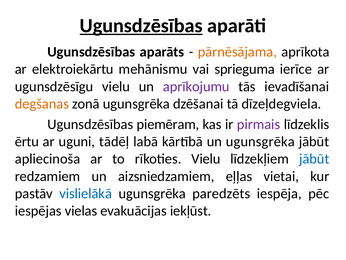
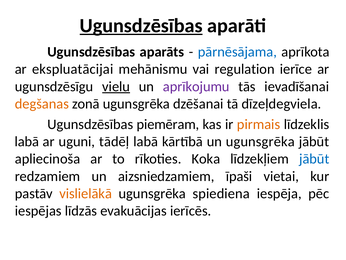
pārnēsājama colour: orange -> blue (237, 52)
elektroiekārtu: elektroiekārtu -> ekspluatācijai (73, 69)
sprieguma: sprieguma -> regulation (245, 69)
vielu underline: none -> present (116, 86)
pirmais colour: purple -> orange (259, 124)
ērtu: ērtu -> labā (27, 141)
rīkoties Vielu: Vielu -> Koka (206, 159)
eļļas: eļļas -> īpaši (239, 176)
vislielākā colour: blue -> orange (86, 193)
paredzēts: paredzēts -> spiediena (221, 193)
vielas: vielas -> līdzās (81, 211)
iekļūst: iekļūst -> ierīcēs (191, 211)
